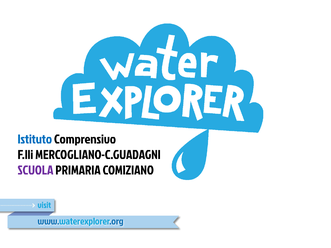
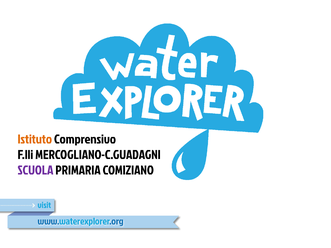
Istituto colour: blue -> orange (35, 140)
